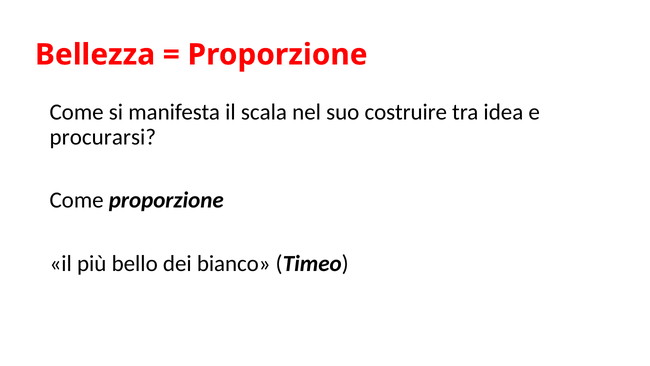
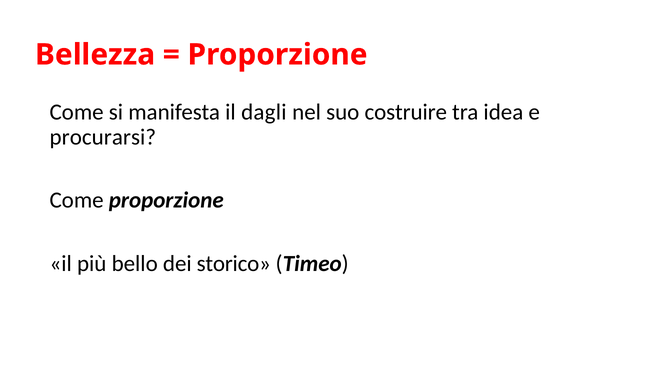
scala: scala -> dagli (264, 112)
bianco: bianco -> storico (234, 263)
